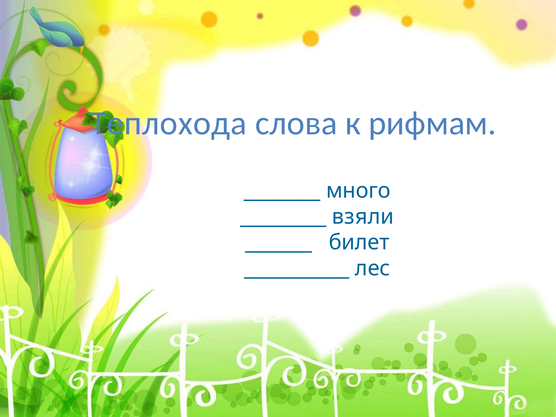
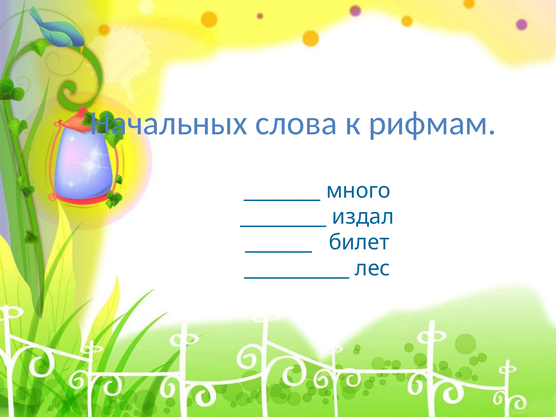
Теплохода: Теплохода -> Начальных (169, 123)
взяли: взяли -> издал (363, 217)
